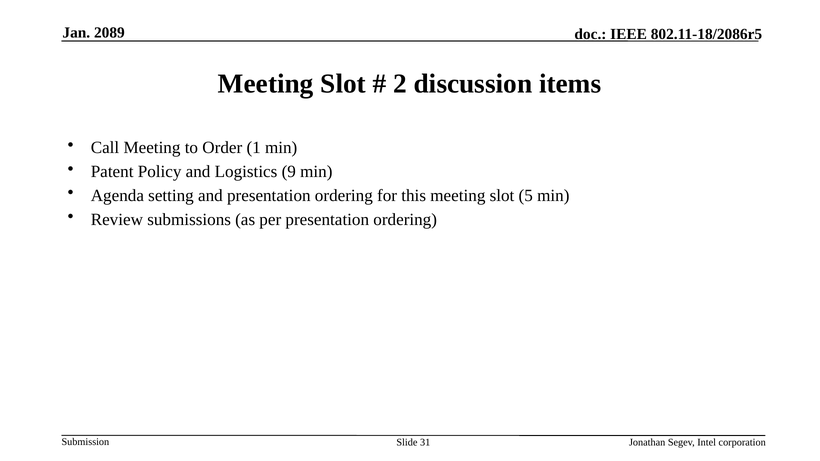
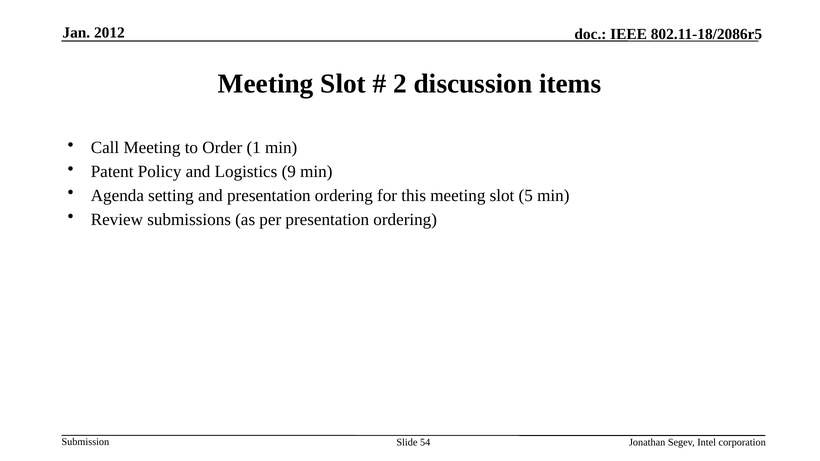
2089: 2089 -> 2012 (109, 33)
31: 31 -> 54 (425, 442)
